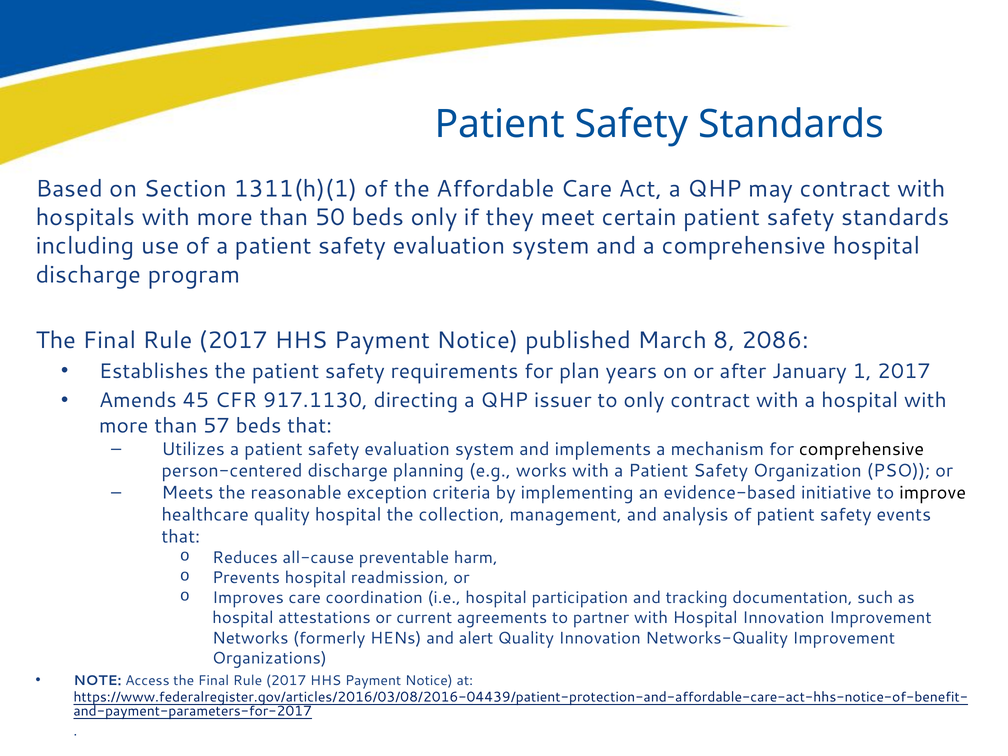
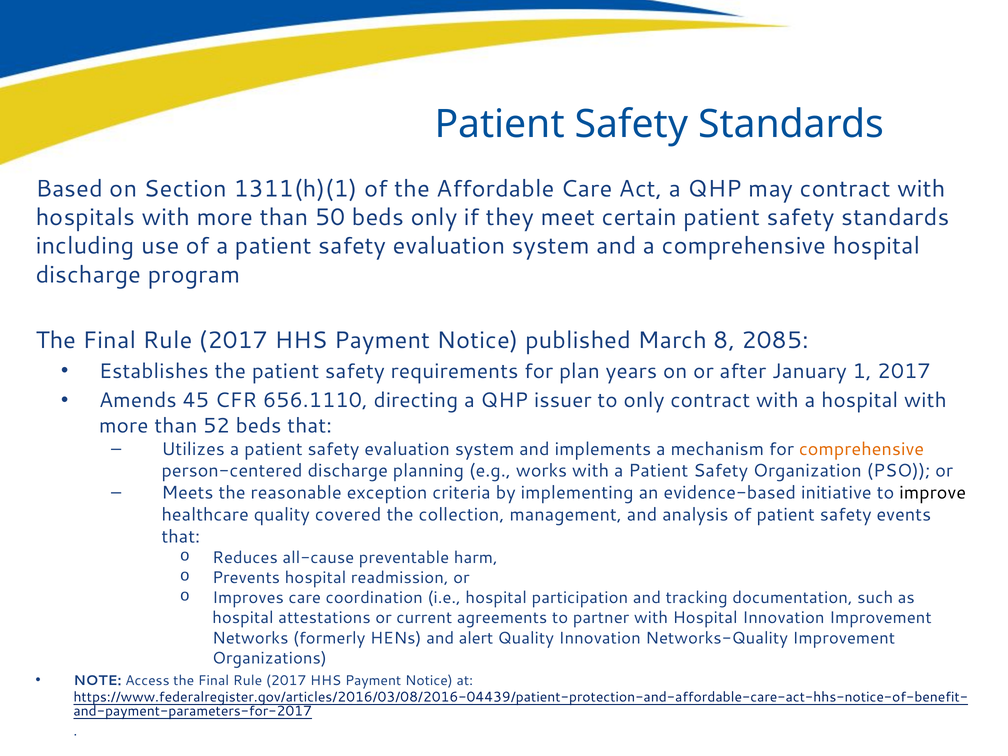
2086: 2086 -> 2085 (775, 340)
917.1130: 917.1130 -> 656.1110 (315, 401)
57: 57 -> 52 (216, 426)
comprehensive colour: black -> orange (861, 449)
quality hospital: hospital -> covered (348, 515)
